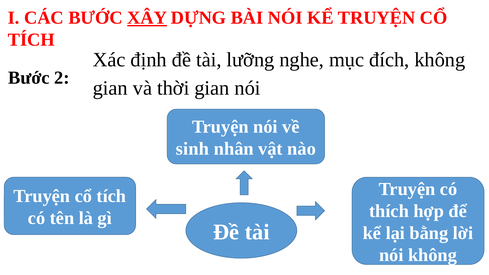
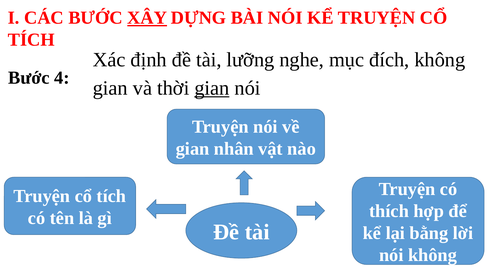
2: 2 -> 4 (62, 78)
gian underline: none -> present (212, 88)
sinh: sinh -> gian (193, 149)
